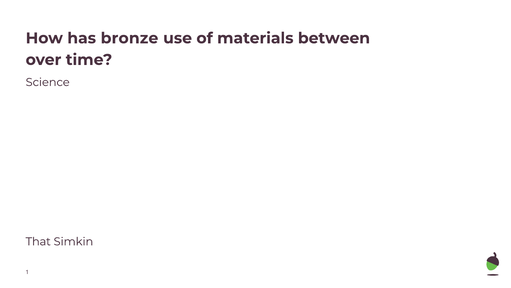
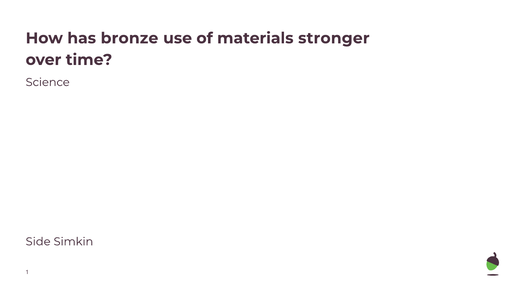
between: between -> stronger (334, 38)
That: That -> Side (38, 241)
